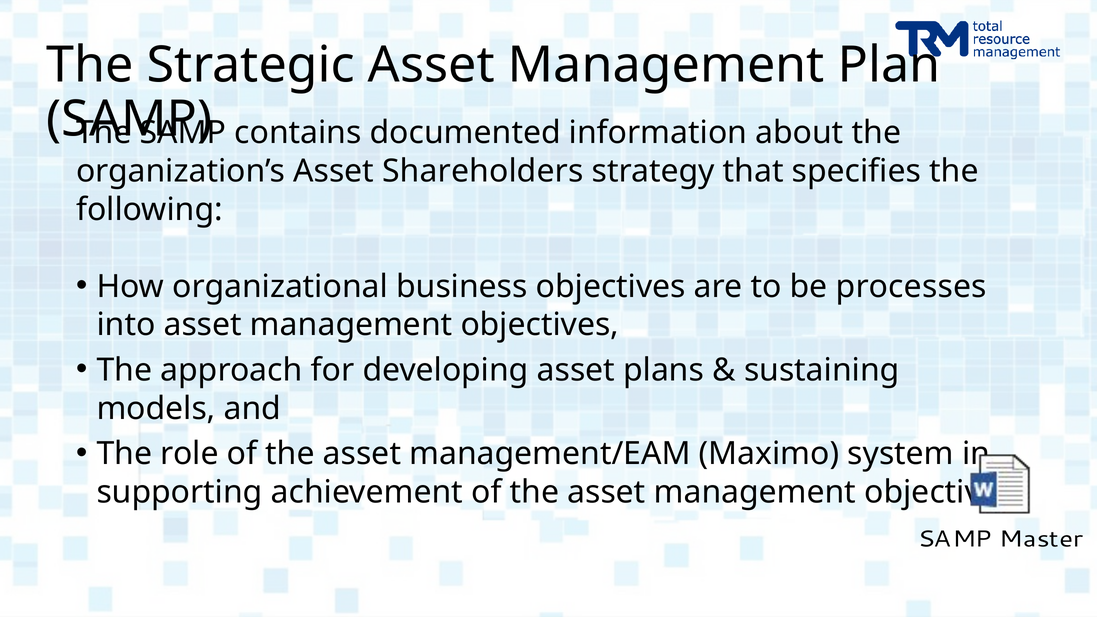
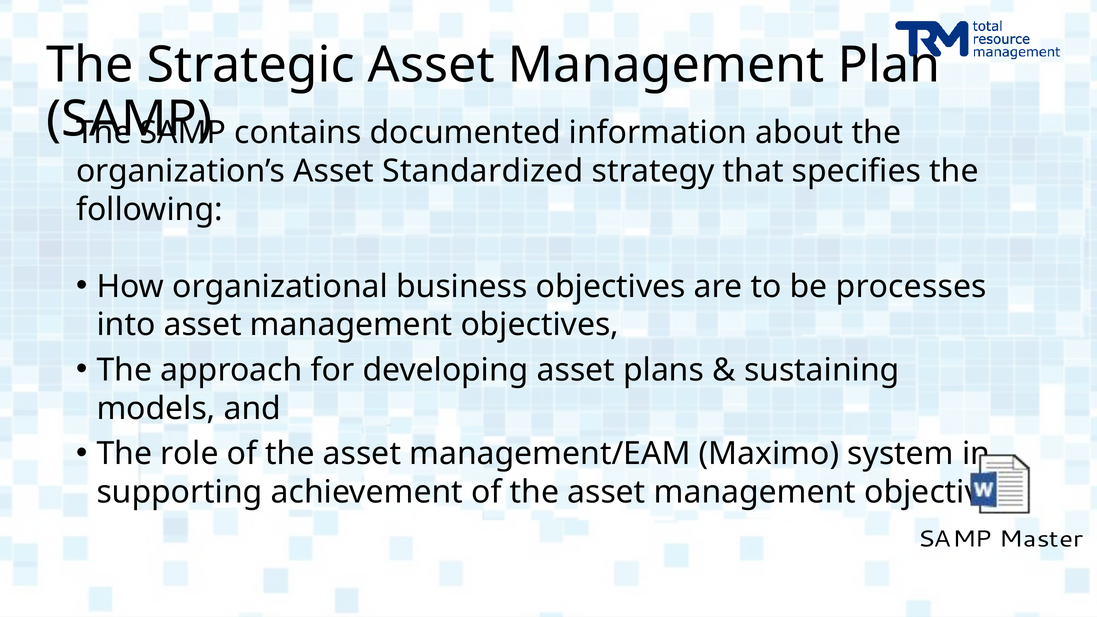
Shareholders: Shareholders -> Standardized (483, 171)
